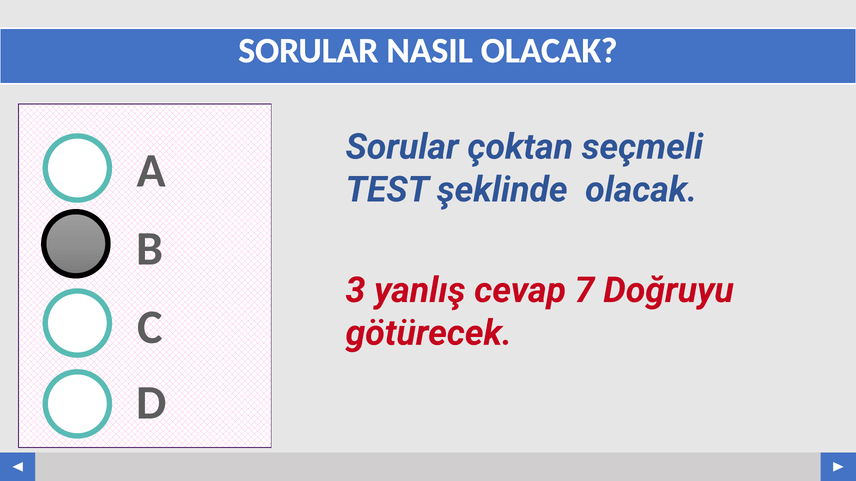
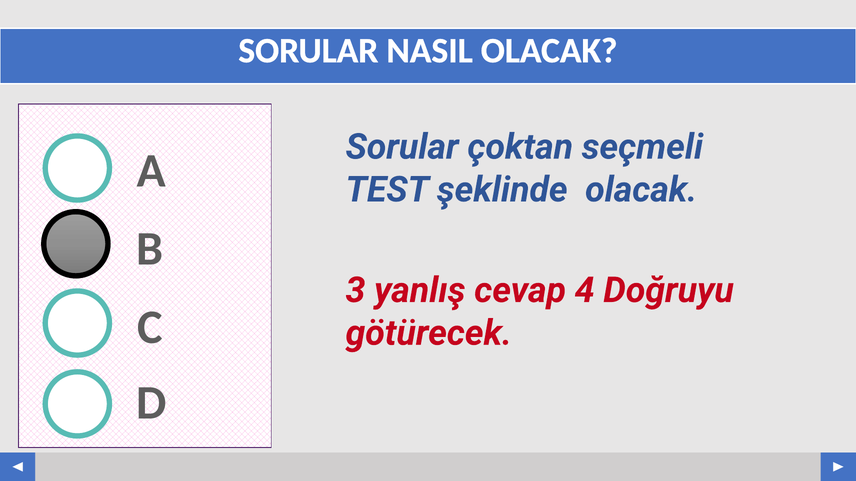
7: 7 -> 4 (585, 291)
